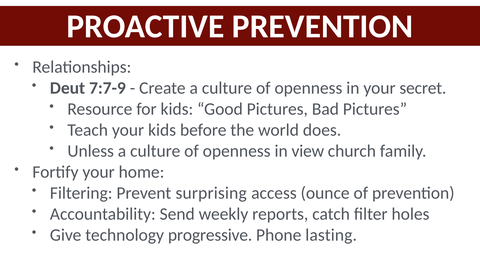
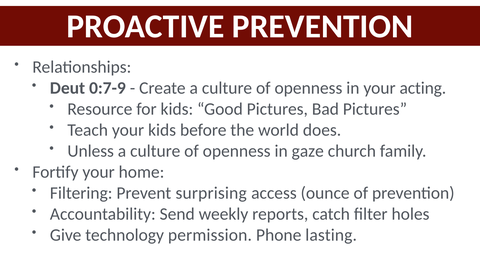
7:7-9: 7:7-9 -> 0:7-9 (107, 88)
secret: secret -> acting (423, 88)
view: view -> gaze (308, 151)
progressive: progressive -> permission (210, 235)
